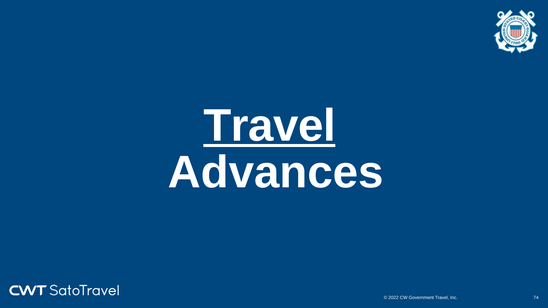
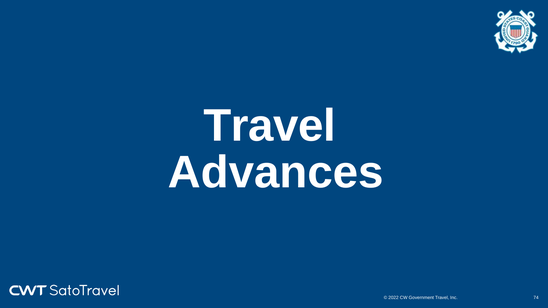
Travel underline: present -> none (270, 126)
